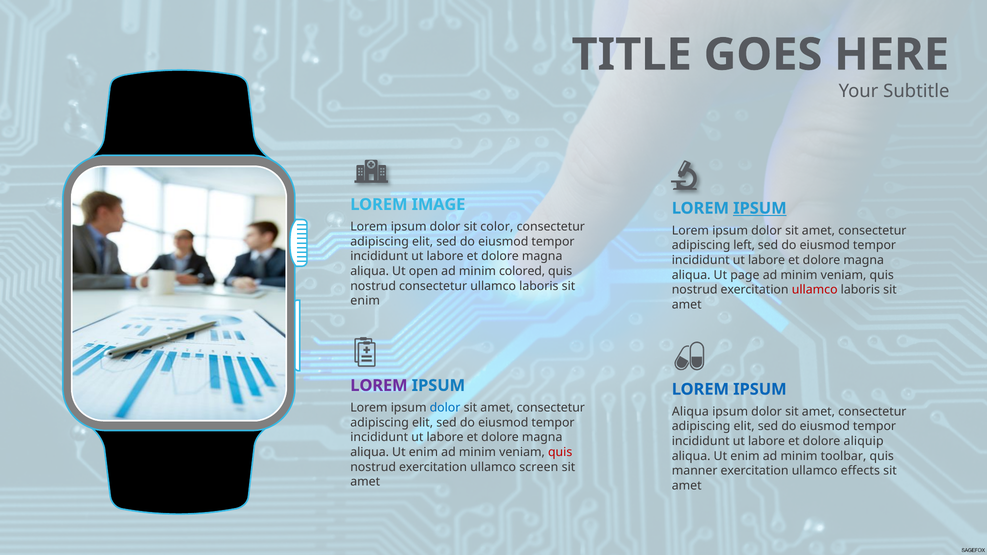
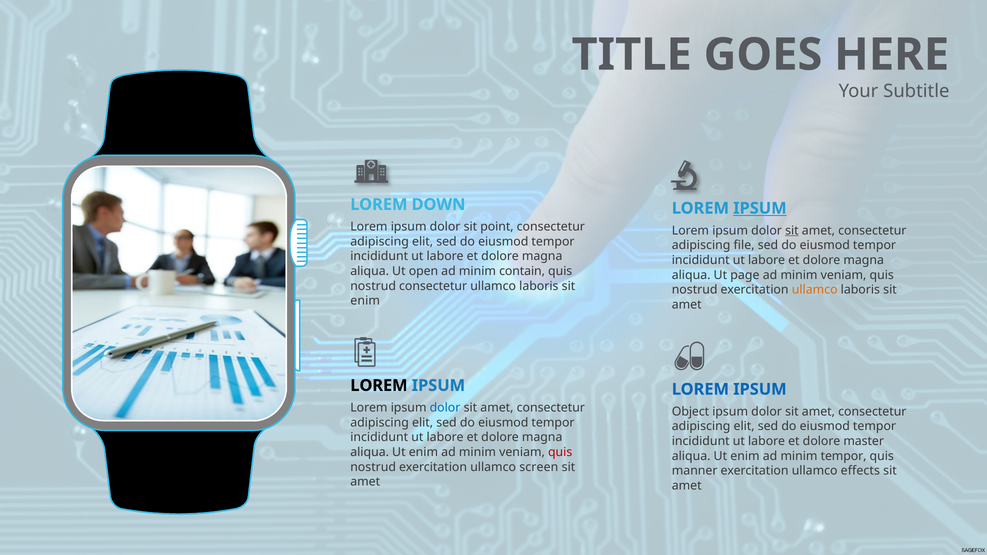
IMAGE: IMAGE -> DOWN (438, 205)
color: color -> point (497, 227)
sit underline: none -> present (792, 231)
left: left -> file (744, 245)
colored: colored -> contain (522, 271)
ullamco colour: red -> orange (815, 290)
LOREM colour: purple -> black (379, 386)
Aliqua: Aliqua -> Object (690, 412)
aliquip: aliquip -> master (864, 441)
minim toolbar: toolbar -> tempor (844, 456)
